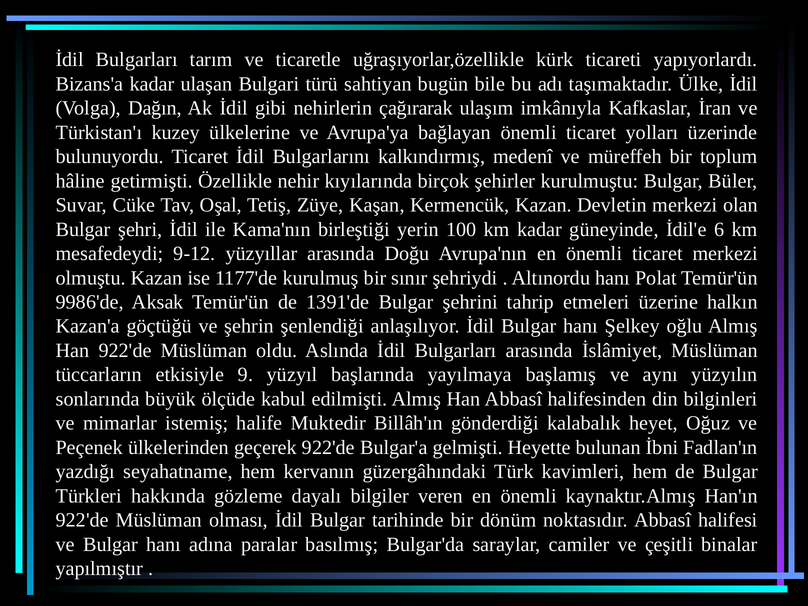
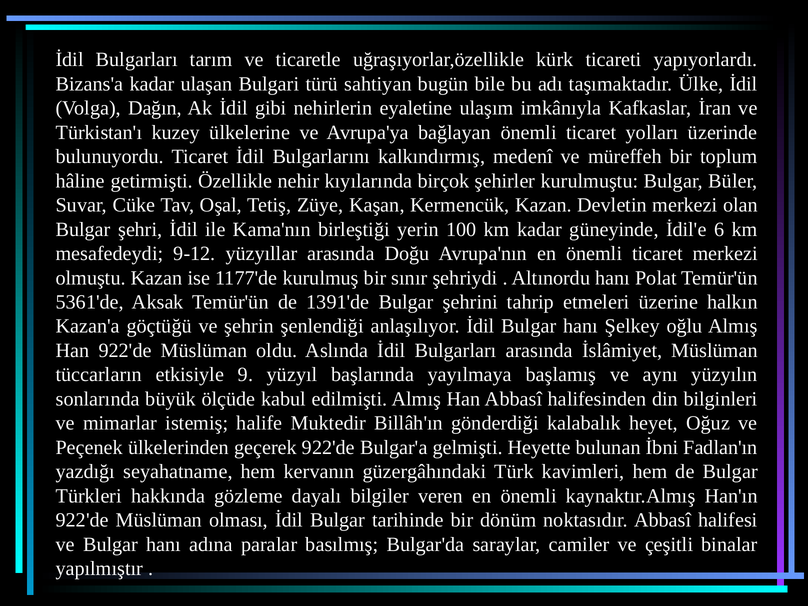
çağırarak: çağırarak -> eyaletine (416, 108)
9986'de: 9986'de -> 5361'de (90, 302)
